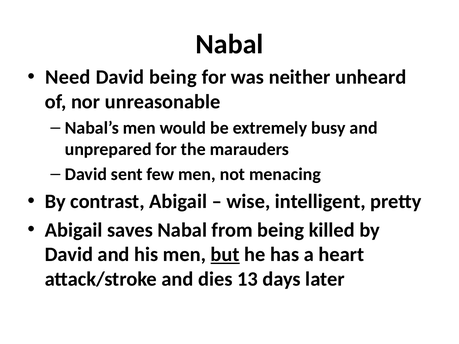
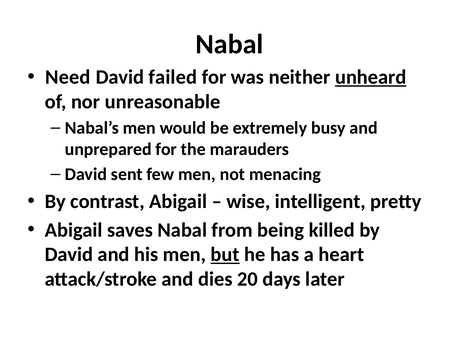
David being: being -> failed (173, 77)
unheard underline: none -> present (371, 77)
13: 13 -> 20 (247, 279)
